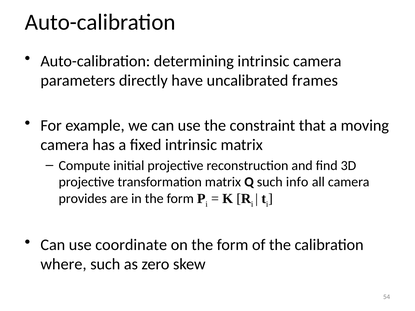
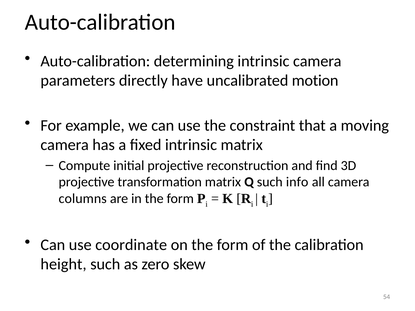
frames: frames -> motion (315, 81)
provides: provides -> columns (83, 199)
where: where -> height (64, 264)
